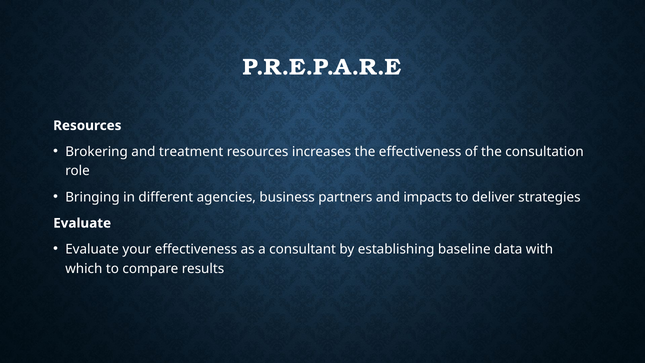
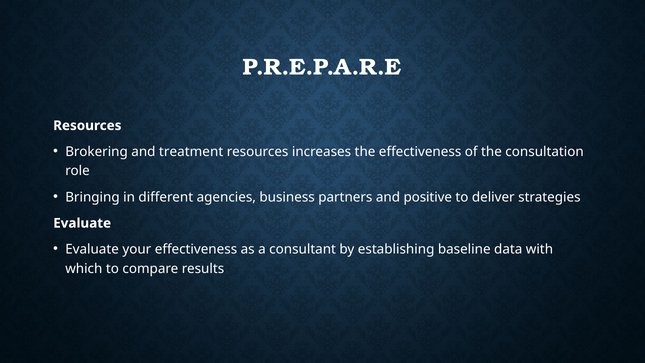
impacts: impacts -> positive (428, 197)
